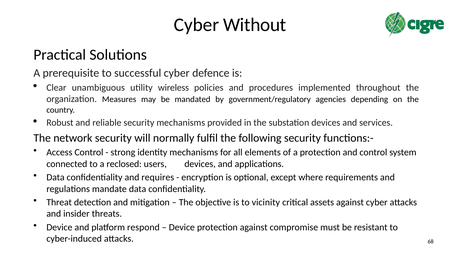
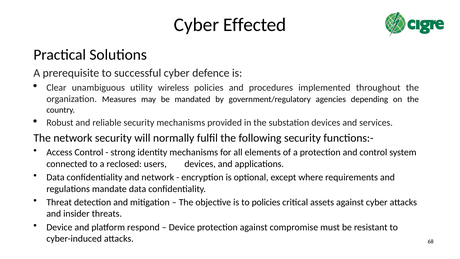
Without: Without -> Effected (255, 25)
and requires: requires -> network (158, 177)
to vicinity: vicinity -> policies (266, 202)
